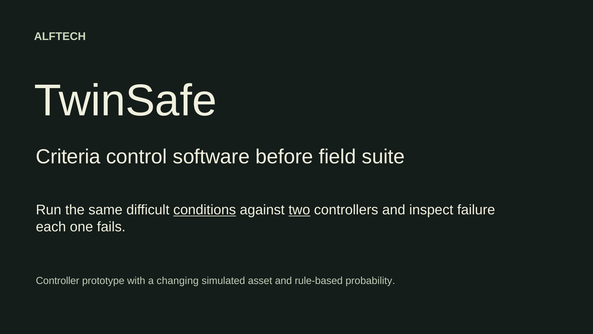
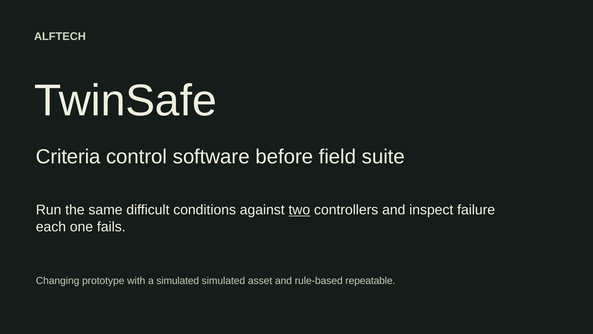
conditions underline: present -> none (205, 210)
Controller: Controller -> Changing (58, 281)
a changing: changing -> simulated (178, 281)
probability: probability -> repeatable (370, 281)
